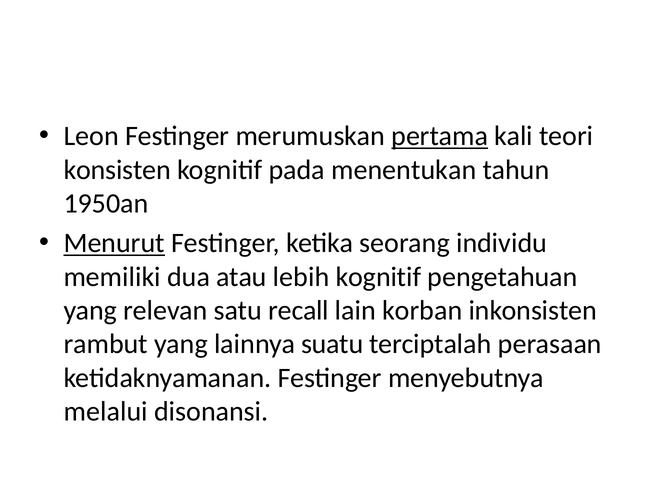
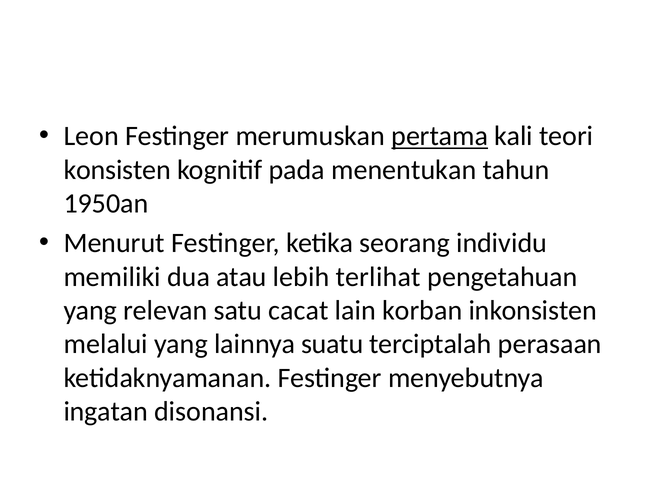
Menurut underline: present -> none (114, 243)
lebih kognitif: kognitif -> terlihat (378, 277)
recall: recall -> cacat (298, 310)
rambut: rambut -> melalui (106, 344)
melalui: melalui -> ingatan (106, 412)
